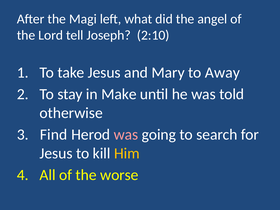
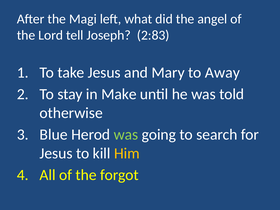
2:10: 2:10 -> 2:83 (153, 35)
Find: Find -> Blue (54, 135)
was colour: pink -> light green (126, 135)
worse: worse -> forgot (119, 175)
